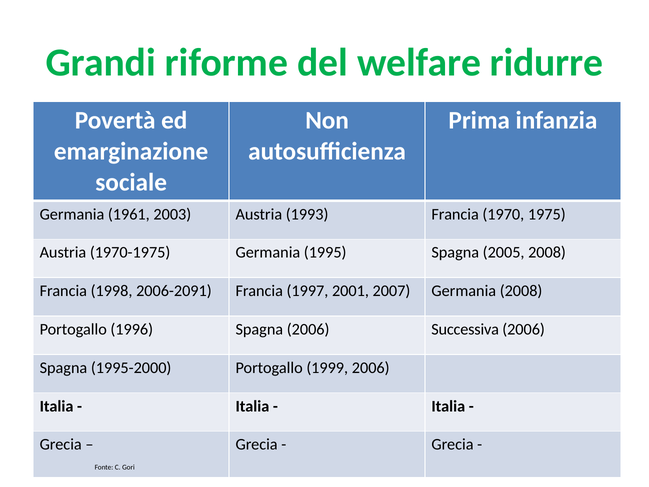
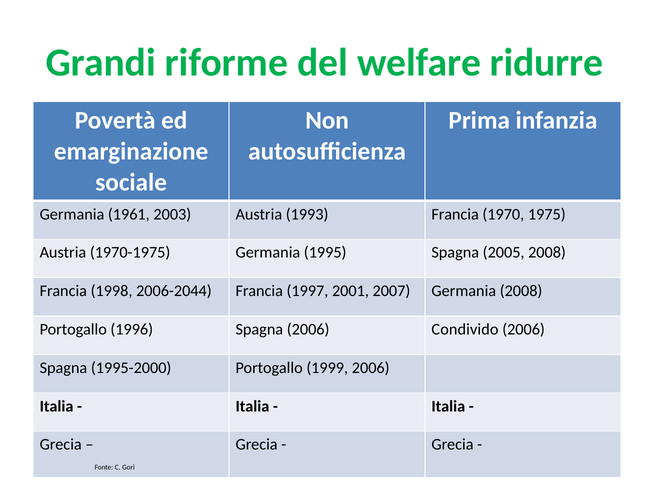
2006-2091: 2006-2091 -> 2006-2044 (174, 291)
Successiva: Successiva -> Condivido (465, 329)
